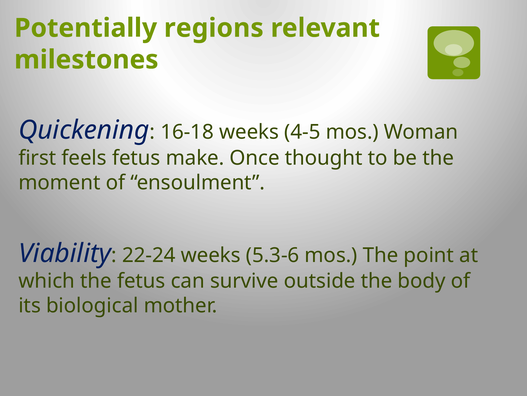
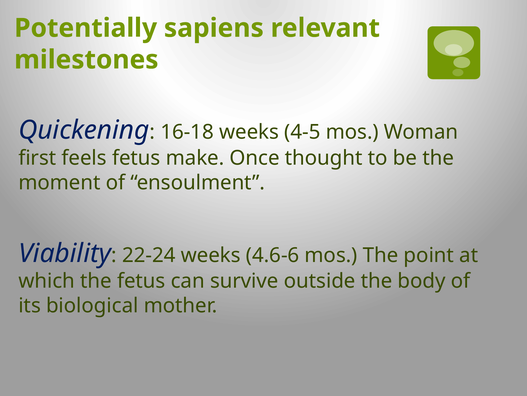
regions: regions -> sapiens (214, 28)
5.3-6: 5.3-6 -> 4.6-6 (273, 255)
